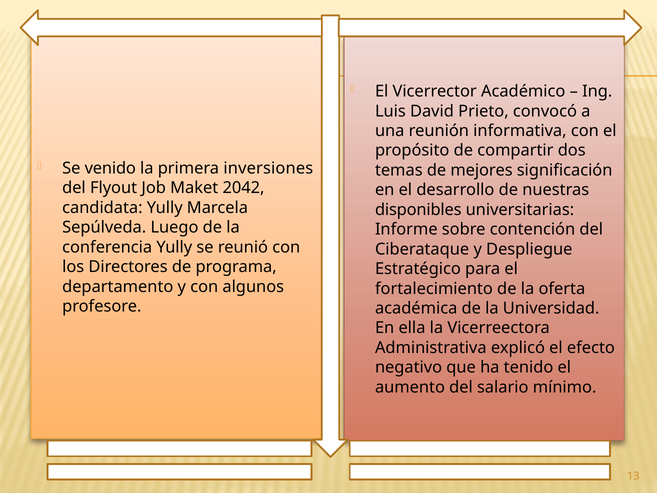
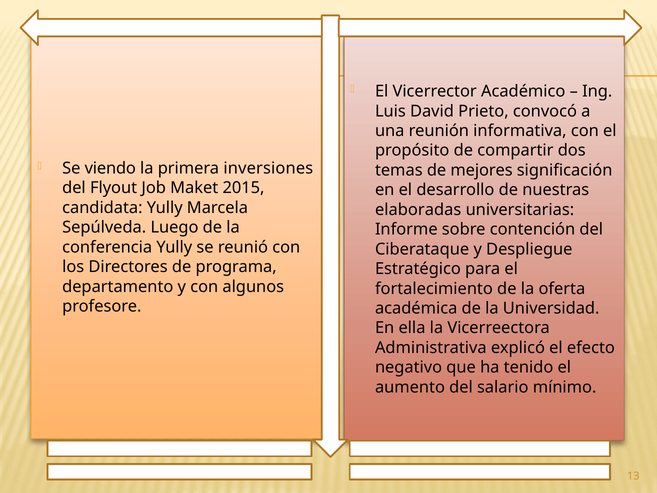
venido: venido -> viendo (110, 168)
2042: 2042 -> 2015 (244, 188)
disponibles: disponibles -> elaboradas (418, 210)
